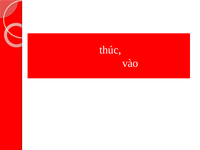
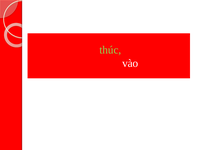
thúc colour: white -> light green (110, 50)
